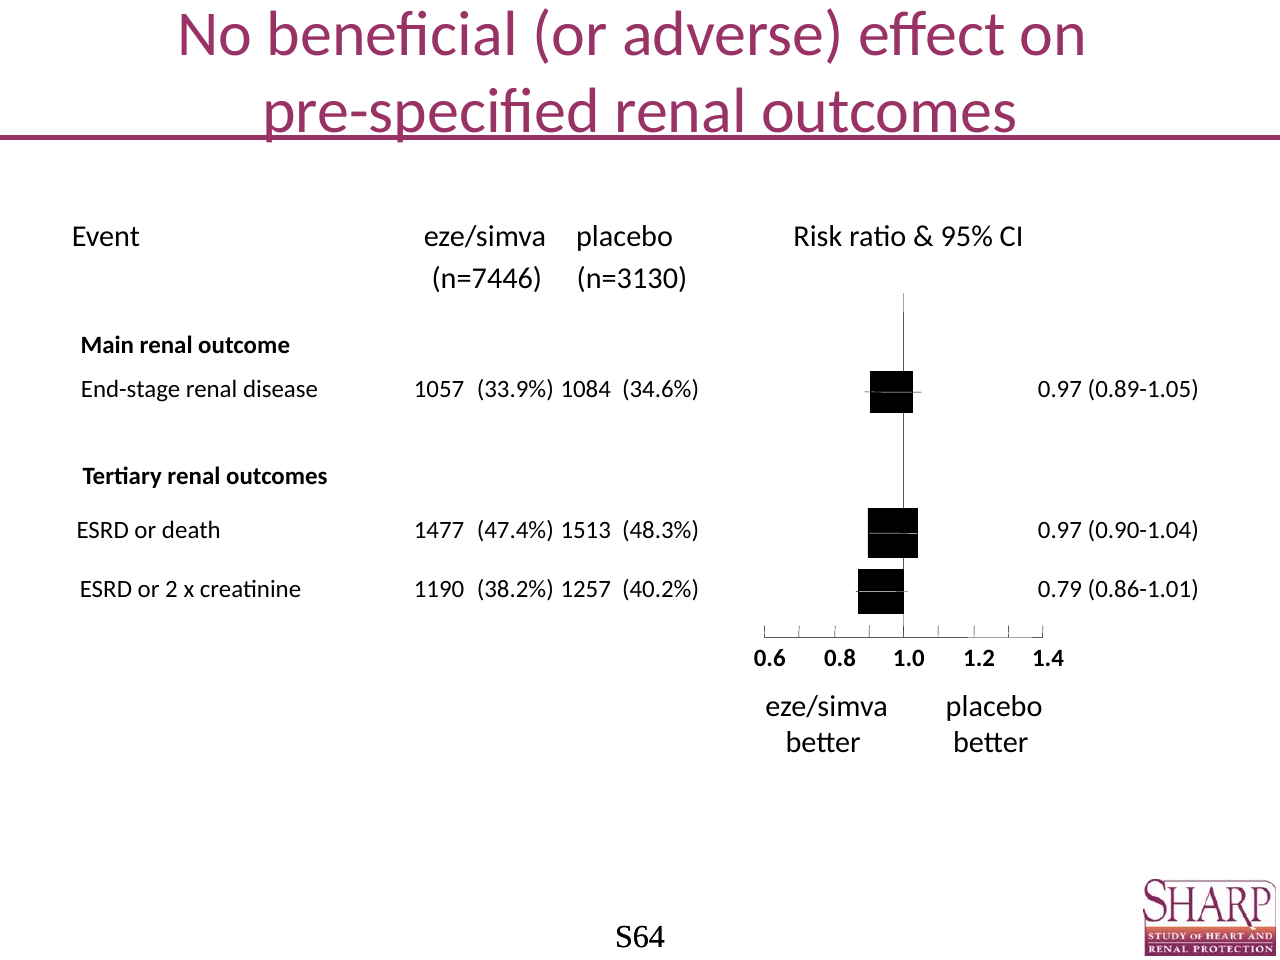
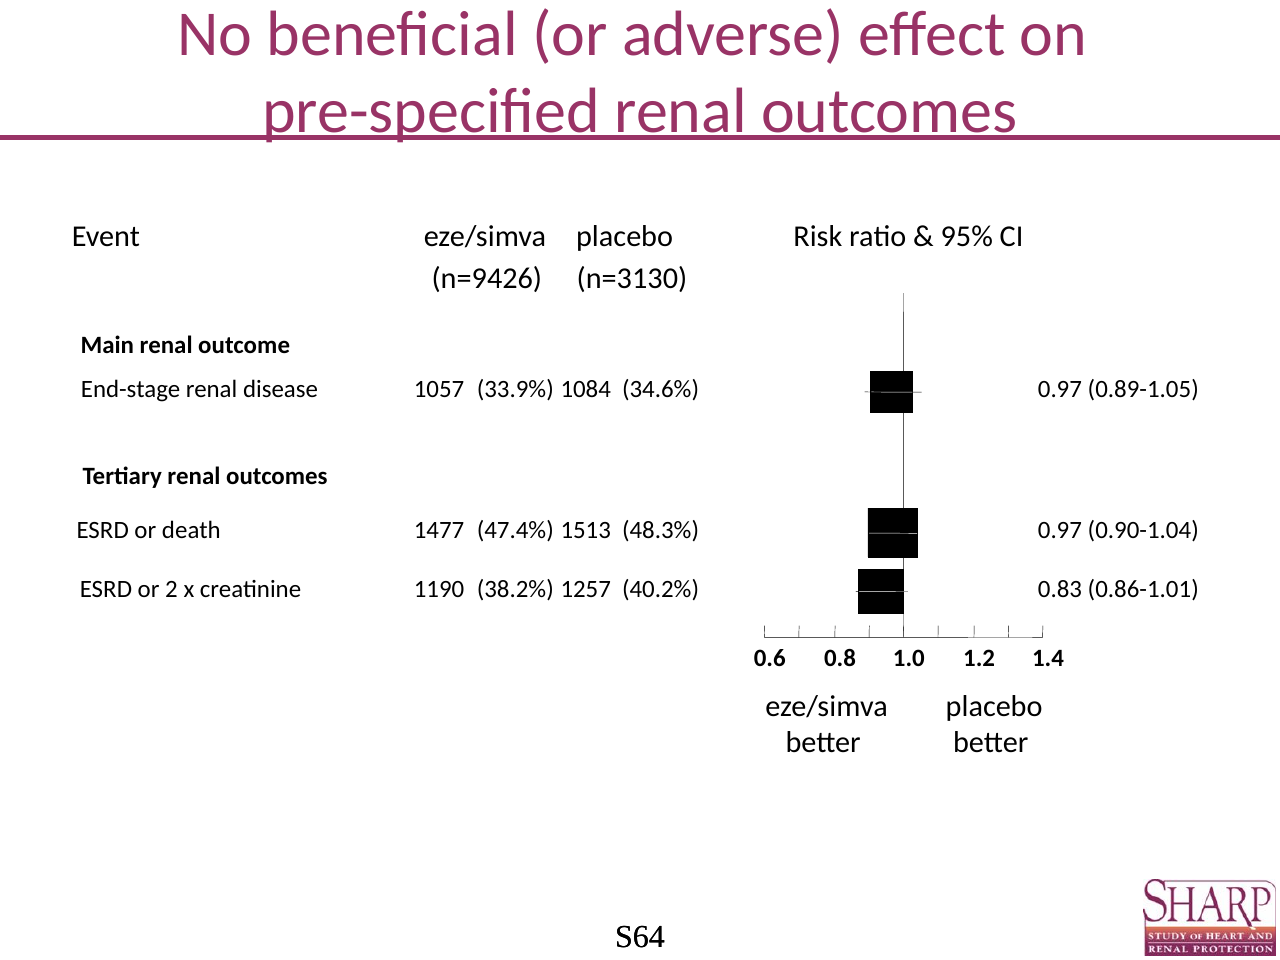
n=7446: n=7446 -> n=9426 (487, 278)
0.79: 0.79 -> 0.83 (1060, 589)
